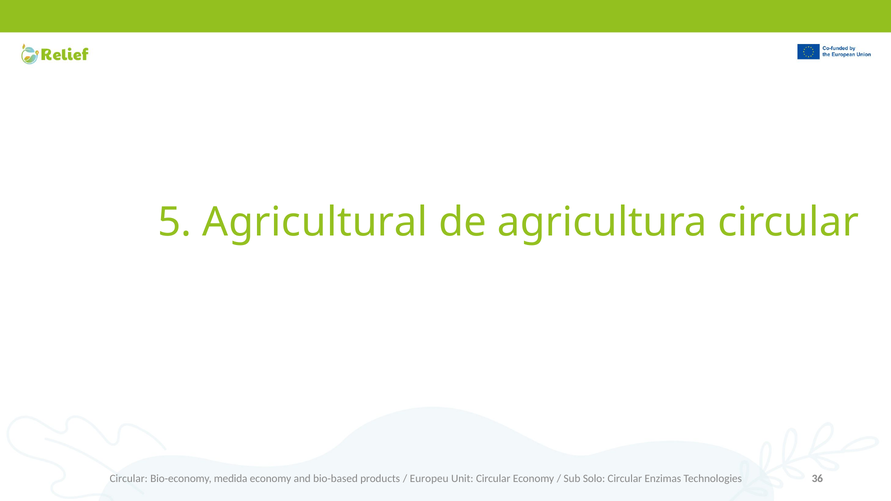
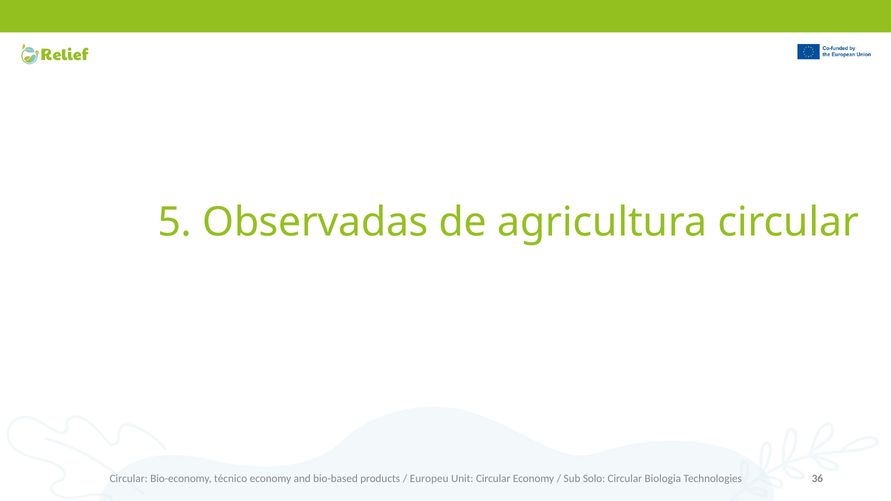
Agricultural: Agricultural -> Observadas (315, 222)
medida: medida -> técnico (231, 479)
Enzimas: Enzimas -> Biologia (663, 479)
